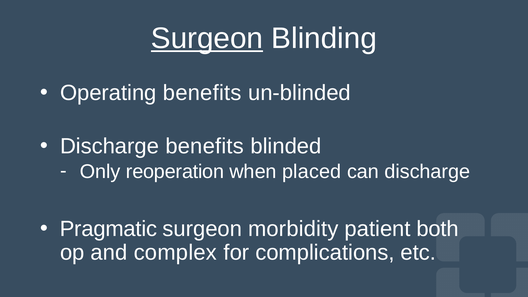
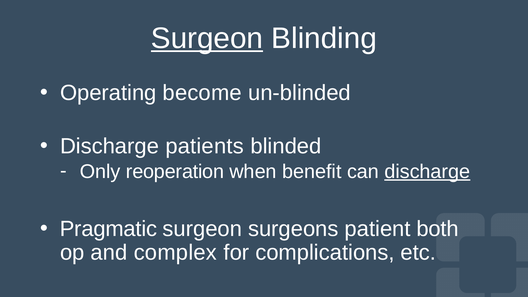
Operating benefits: benefits -> become (202, 93)
Discharge benefits: benefits -> patients (205, 146)
placed: placed -> benefit (312, 171)
discharge underline: none -> present (427, 171)
morbidity: morbidity -> surgeons (293, 229)
